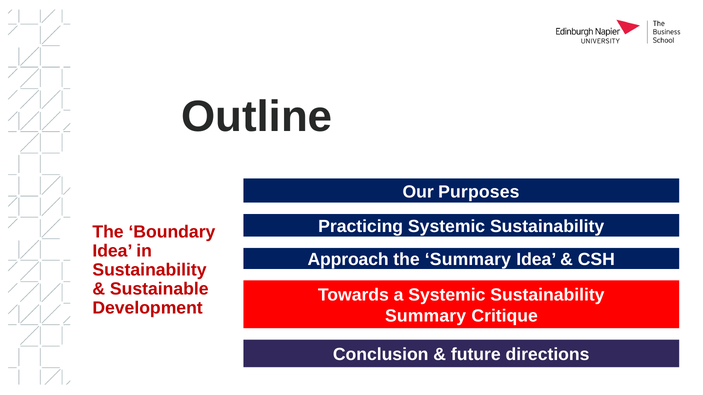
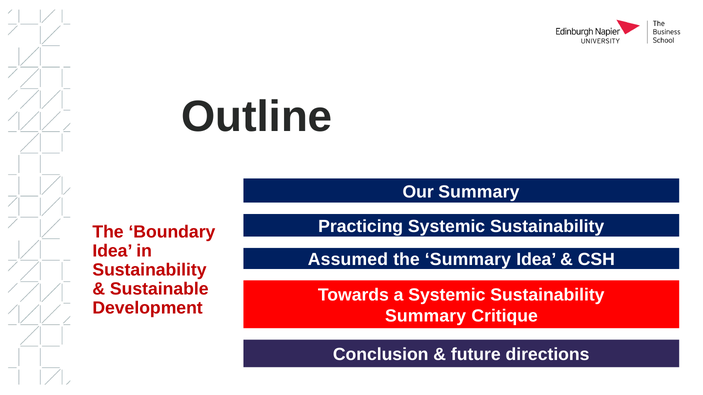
Our Purposes: Purposes -> Summary (479, 192)
Approach: Approach -> Assumed (348, 260)
